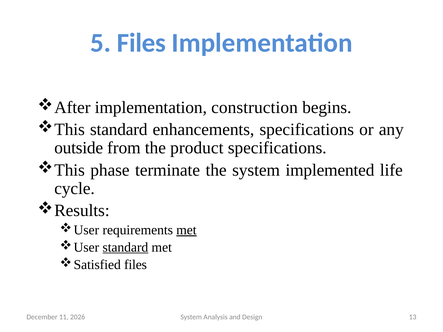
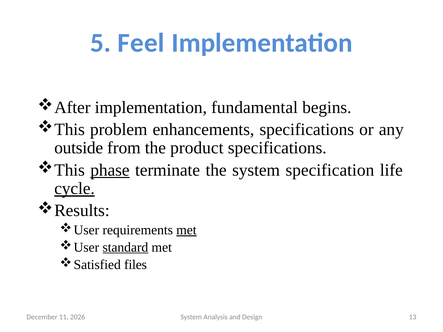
5 Files: Files -> Feel (141, 43)
construction: construction -> fundamental (255, 107)
standard: standard -> problem (119, 129)
phase underline: none -> present (110, 170)
implemented: implemented -> specification (330, 170)
cycle underline: none -> present (75, 189)
